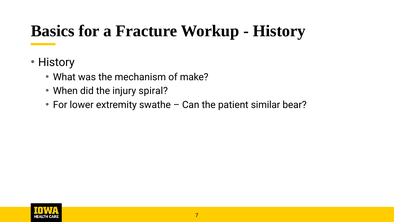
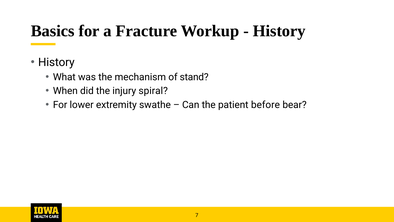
make: make -> stand (194, 77)
similar: similar -> before (265, 105)
